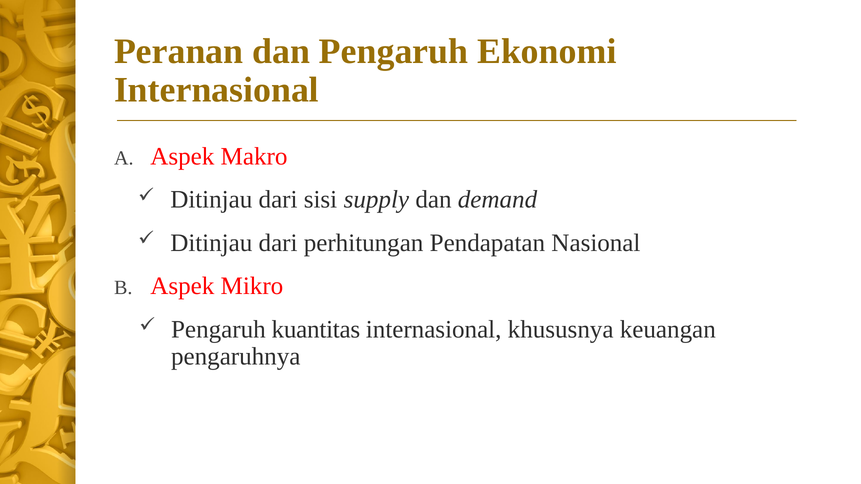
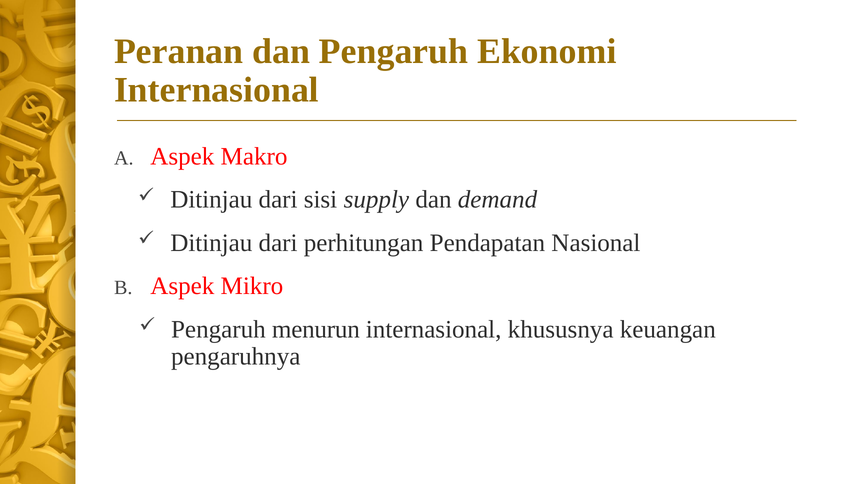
kuantitas: kuantitas -> menurun (316, 330)
